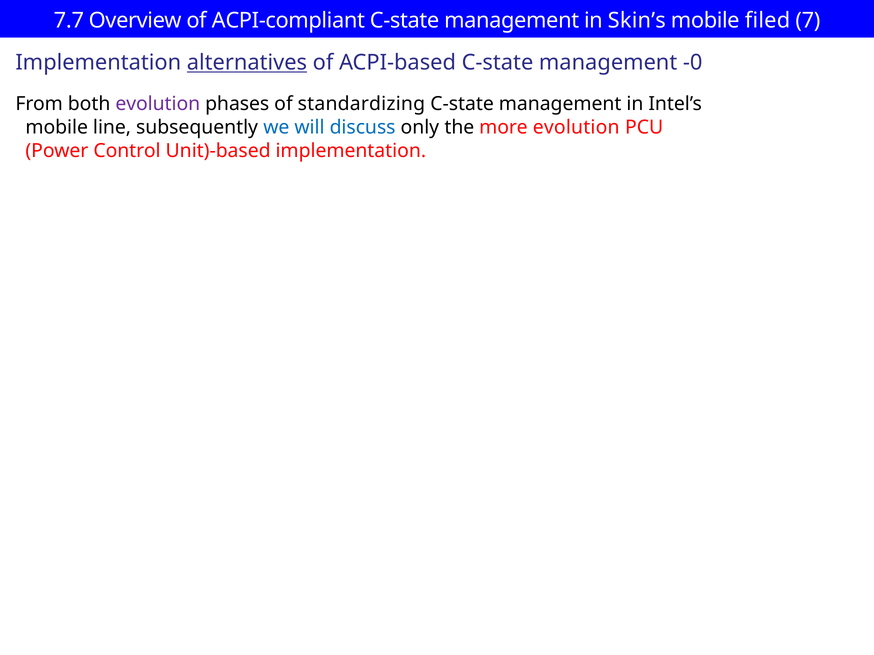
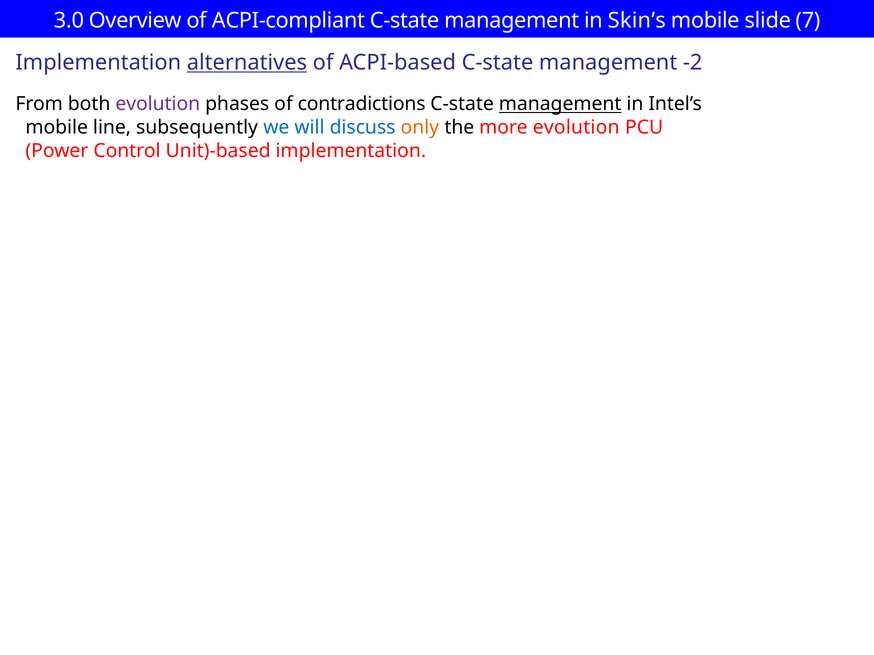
7.7: 7.7 -> 3.0 (69, 20)
filed: filed -> slide (768, 20)
-0: -0 -> -2 (693, 63)
standardizing: standardizing -> contradictions (362, 104)
management underline: none -> present (560, 104)
only colour: black -> orange (420, 127)
